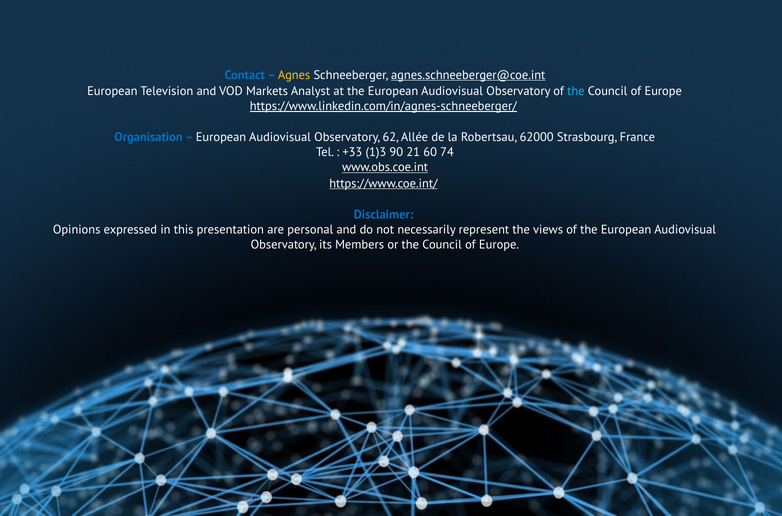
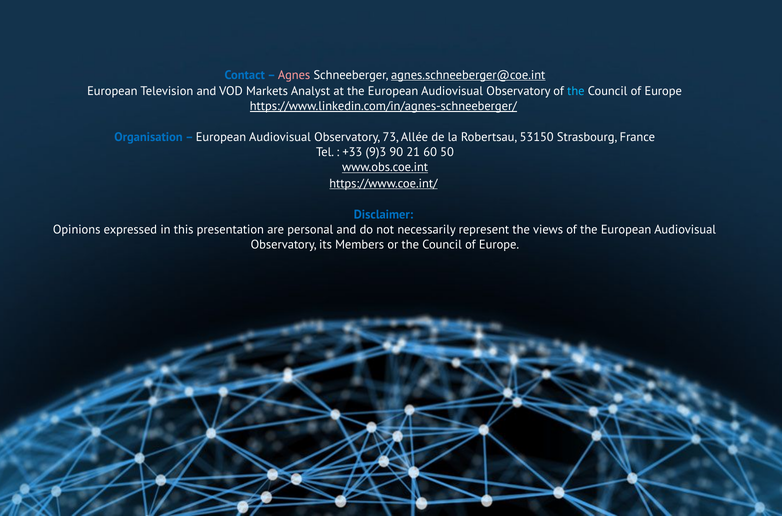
Agnes colour: yellow -> pink (294, 75)
62: 62 -> 73 (391, 137)
62000: 62000 -> 53150 (537, 137)
1)3: 1)3 -> 9)3 (376, 152)
74: 74 -> 50 (447, 152)
